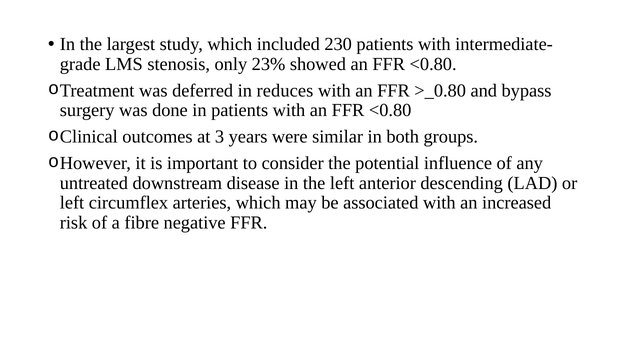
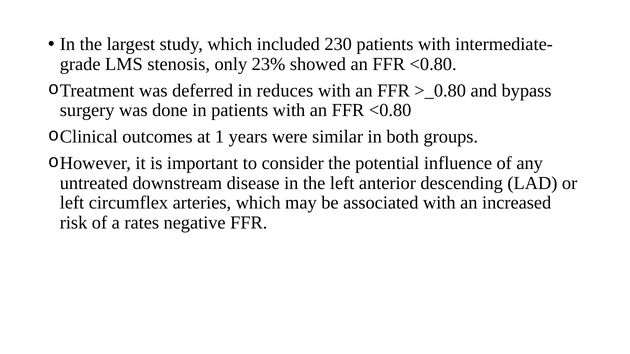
3: 3 -> 1 (220, 137)
fibre: fibre -> rates (142, 223)
